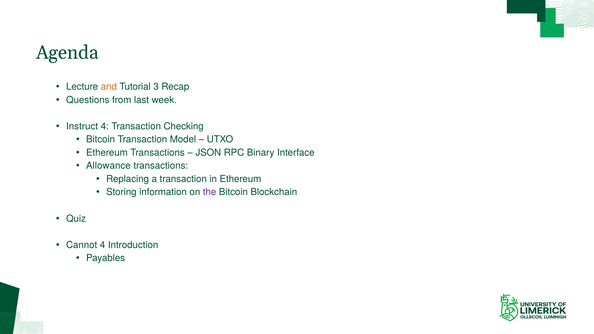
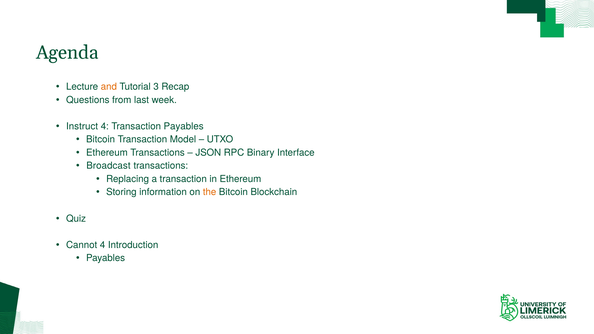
Transaction Checking: Checking -> Payables (184, 126)
Allowance: Allowance -> Broadcast (108, 166)
the colour: purple -> orange (210, 192)
